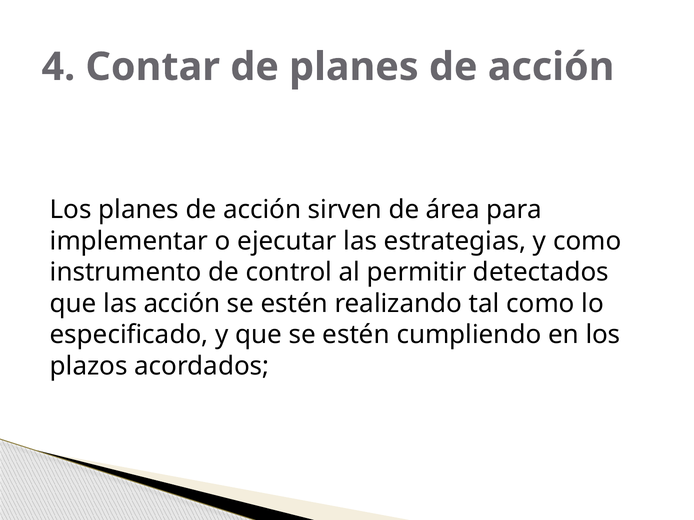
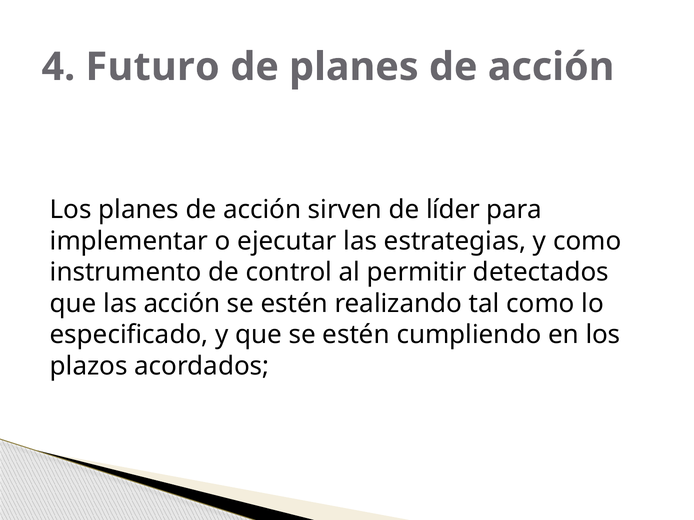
Contar: Contar -> Futuro (153, 67)
área: área -> líder (453, 210)
